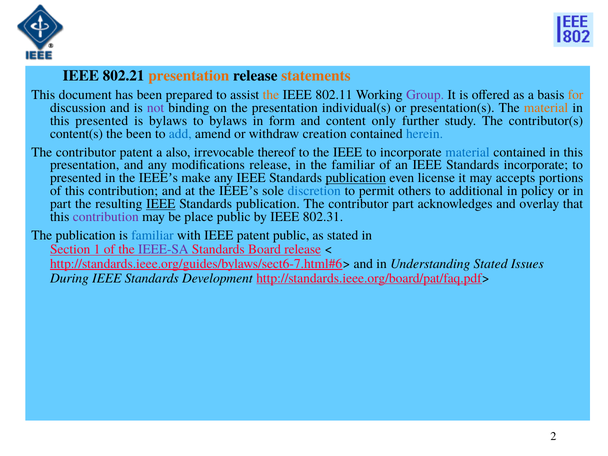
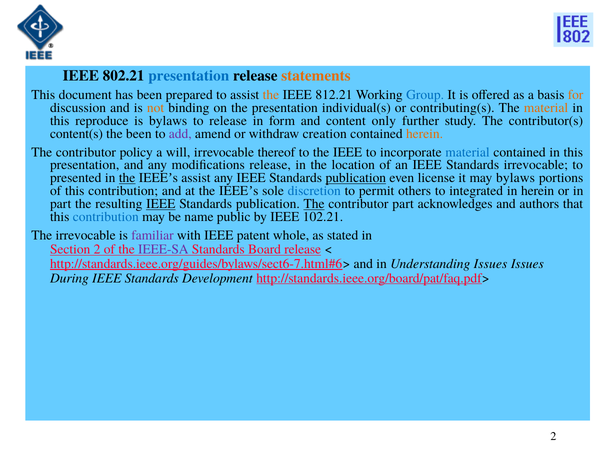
presentation colour: orange -> blue (189, 75)
802.11: 802.11 -> 812.21 (334, 95)
Group colour: purple -> blue (425, 95)
not colour: purple -> orange (156, 108)
presentation(s: presentation(s -> contributing(s (452, 108)
this presented: presented -> reproduce (102, 121)
to bylaws: bylaws -> release (228, 121)
add colour: blue -> purple (180, 134)
herein colour: blue -> orange (425, 134)
contributor patent: patent -> policy (136, 152)
also: also -> will (178, 152)
the familiar: familiar -> location (353, 165)
Standards incorporate: incorporate -> irrevocable (536, 165)
the underline: none -> present (127, 178)
IEEE’s make: make -> assist (196, 178)
may accepts: accepts -> bylaws (515, 178)
additional: additional -> integrated (476, 191)
in policy: policy -> herein (538, 191)
The underline: none -> present (314, 204)
overlay: overlay -> authors (539, 204)
contribution colour: purple -> blue (106, 217)
place: place -> name (199, 217)
802.31: 802.31 -> 102.21 (323, 217)
The publication: publication -> irrevocable (86, 235)
familiar colour: blue -> purple (152, 235)
patent public: public -> whole (291, 235)
Section 1: 1 -> 2 (97, 249)
Understanding Stated: Stated -> Issues (490, 264)
